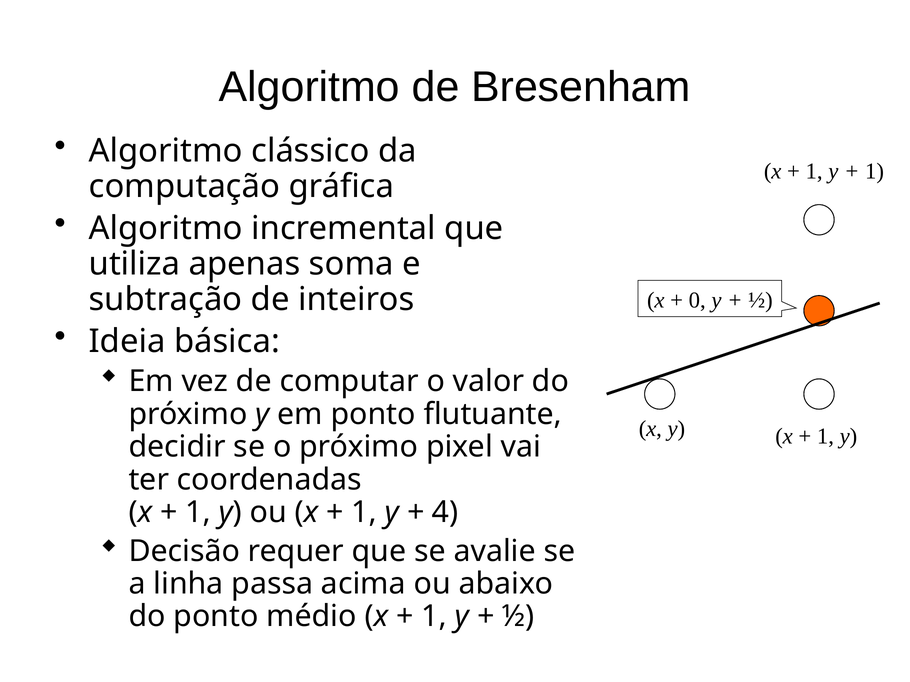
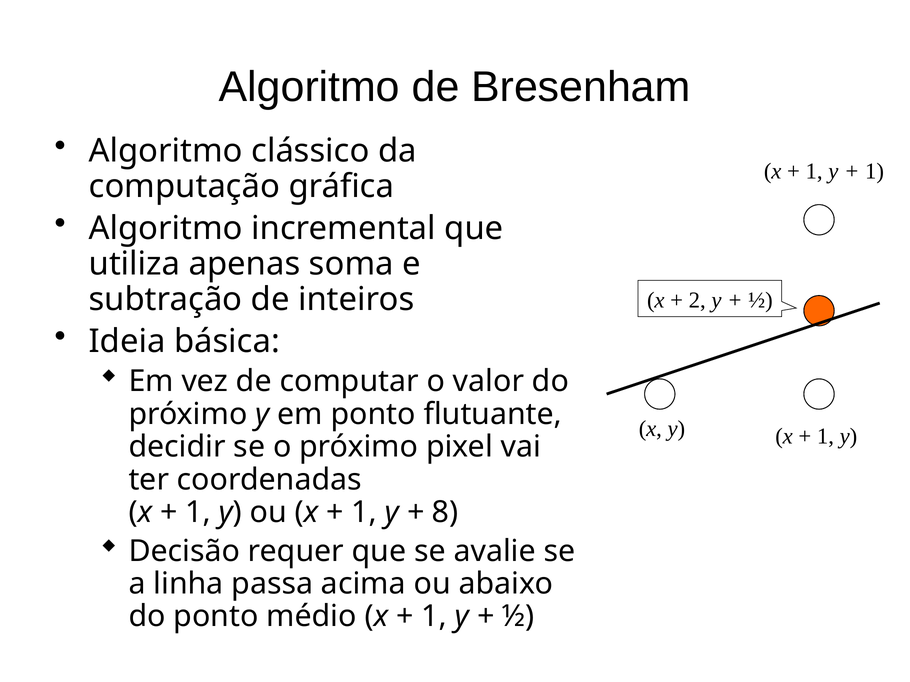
0: 0 -> 2 (697, 300)
4: 4 -> 8 (445, 513)
